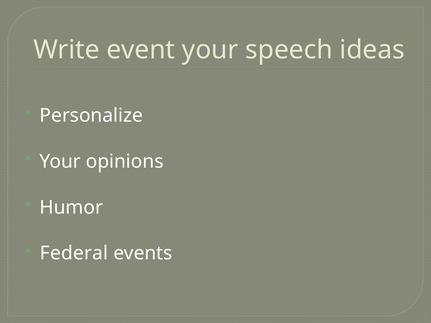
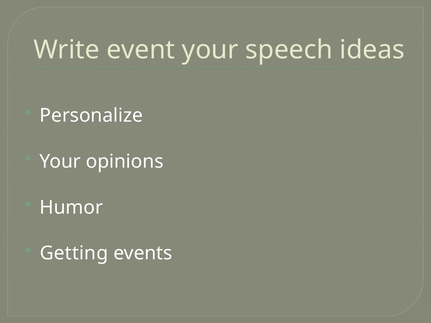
Federal: Federal -> Getting (74, 254)
